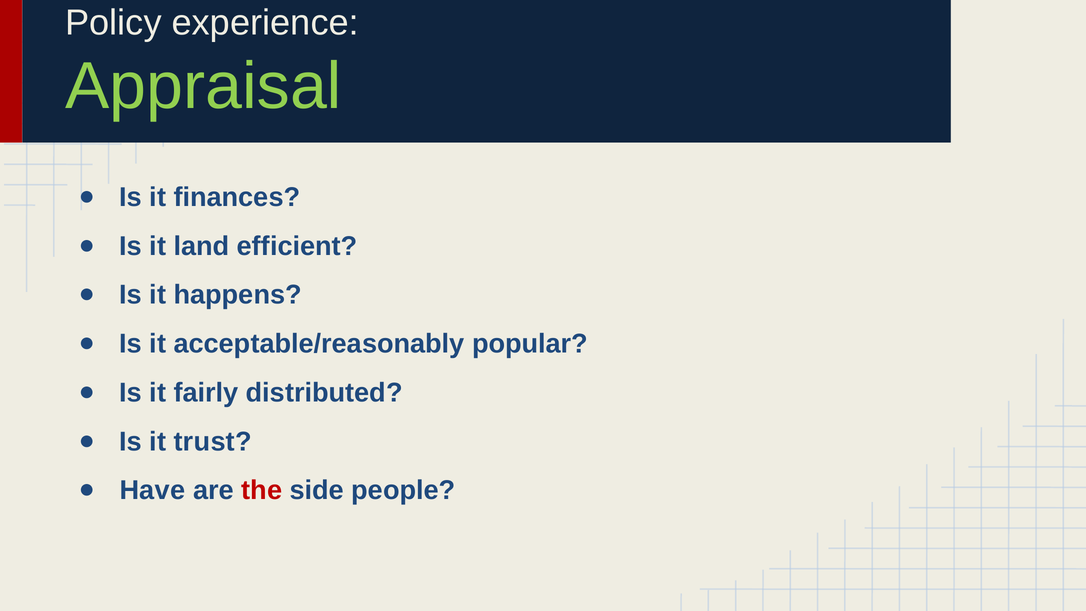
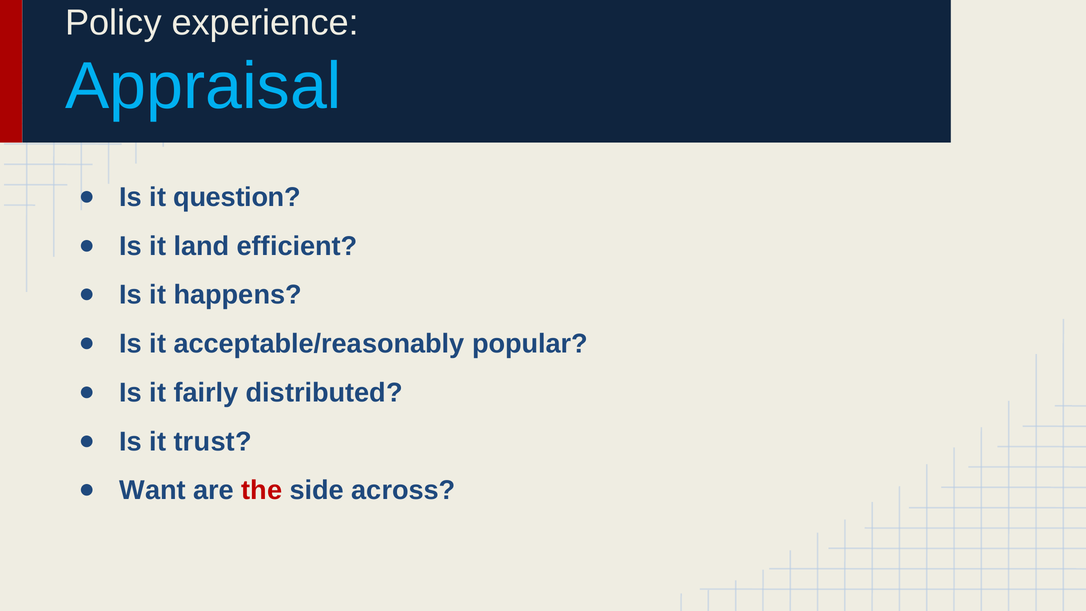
Appraisal colour: light green -> light blue (203, 86)
finances: finances -> question (237, 197)
Have: Have -> Want (153, 490)
people: people -> across (403, 490)
